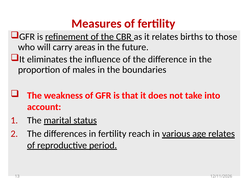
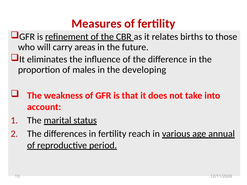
boundaries: boundaries -> developing (144, 70)
age relates: relates -> annual (222, 134)
